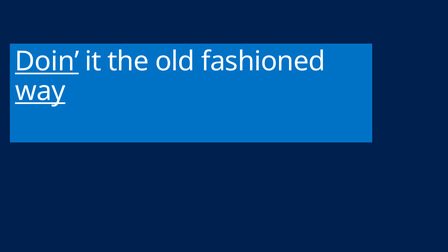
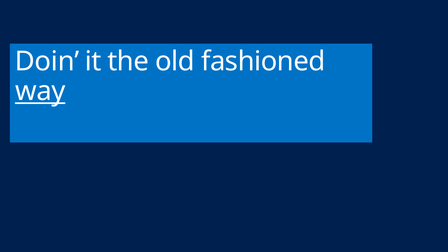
Doin underline: present -> none (47, 62)
